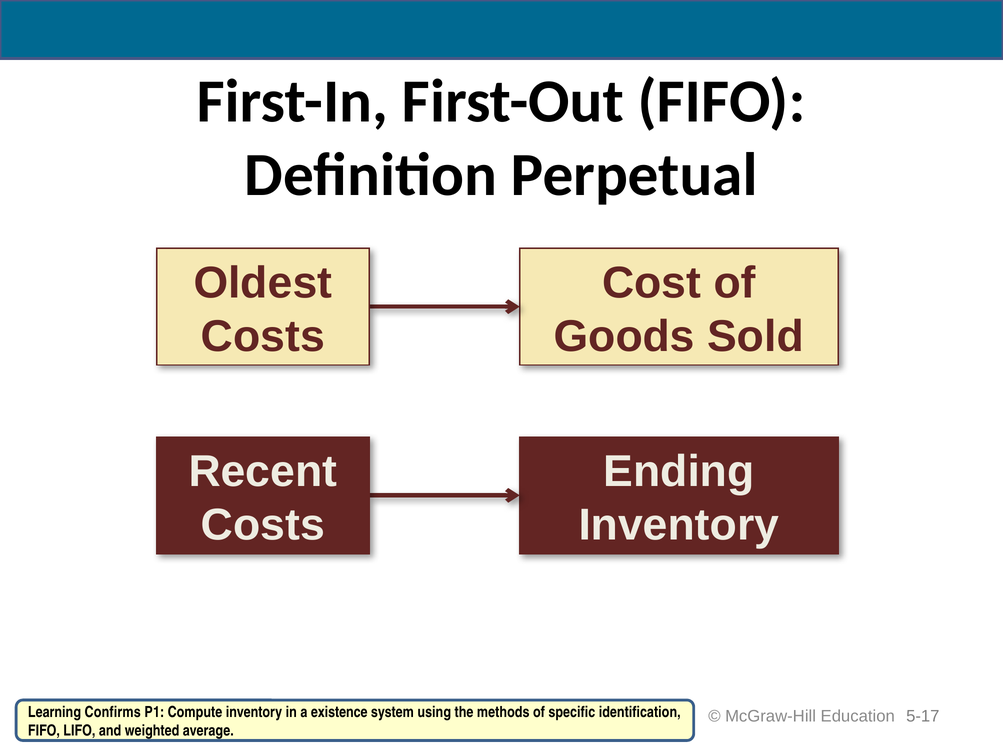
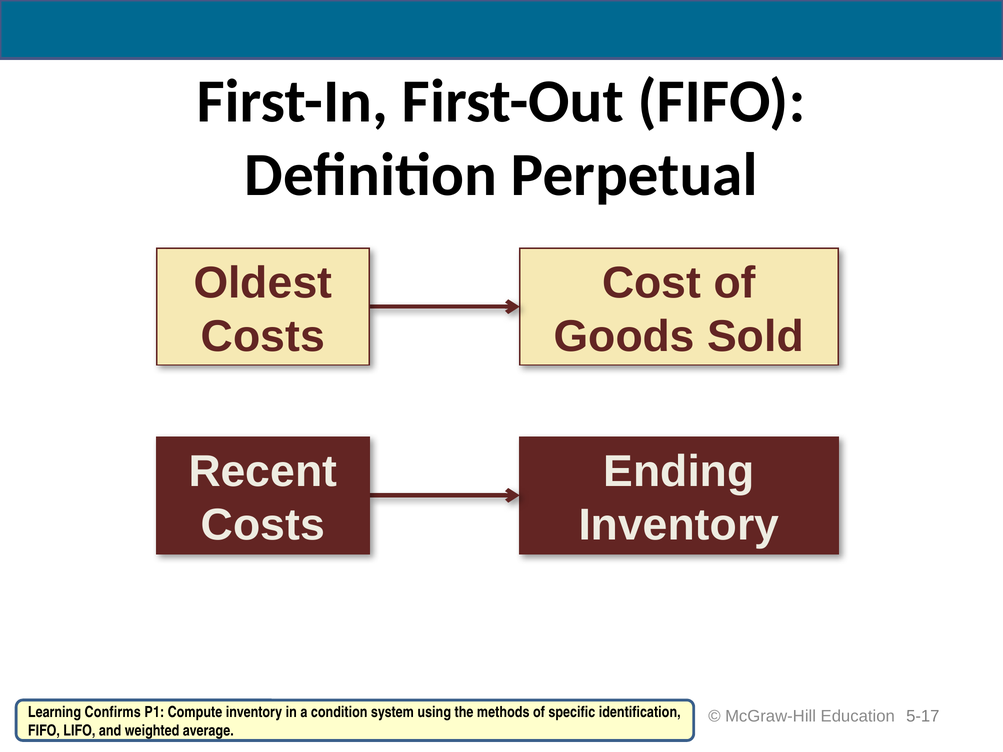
existence: existence -> condition (339, 712)
